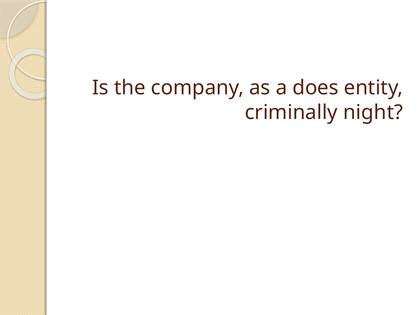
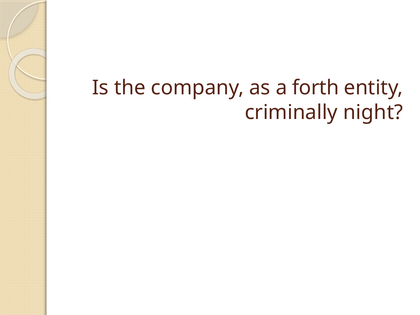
does: does -> forth (316, 88)
